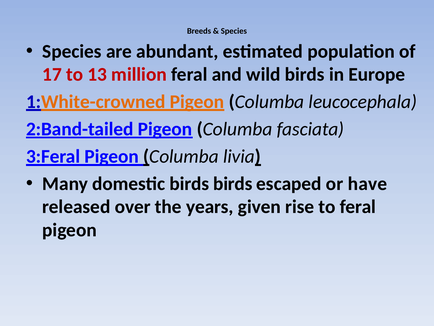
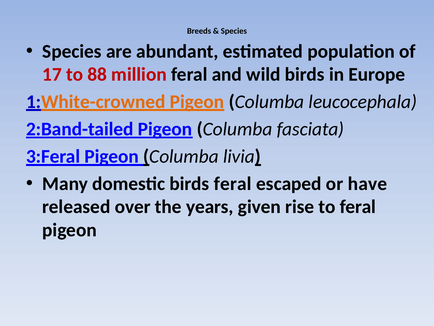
13: 13 -> 88 (97, 74)
birds birds: birds -> feral (233, 183)
